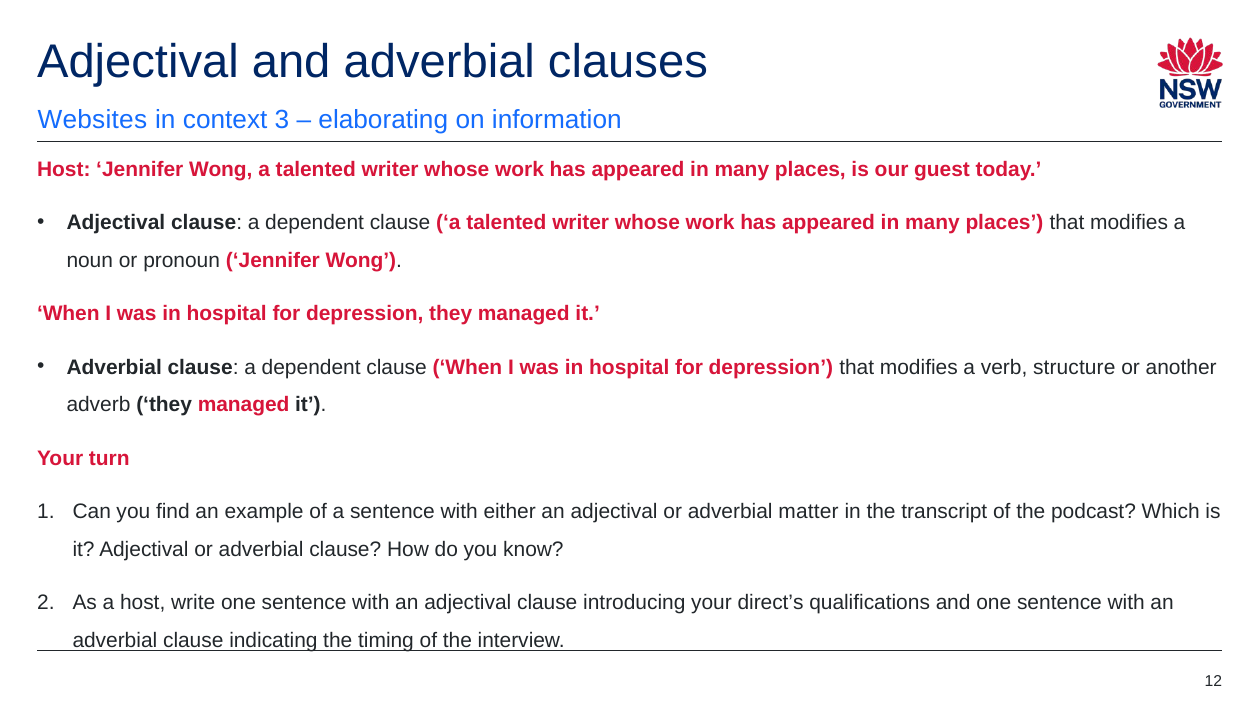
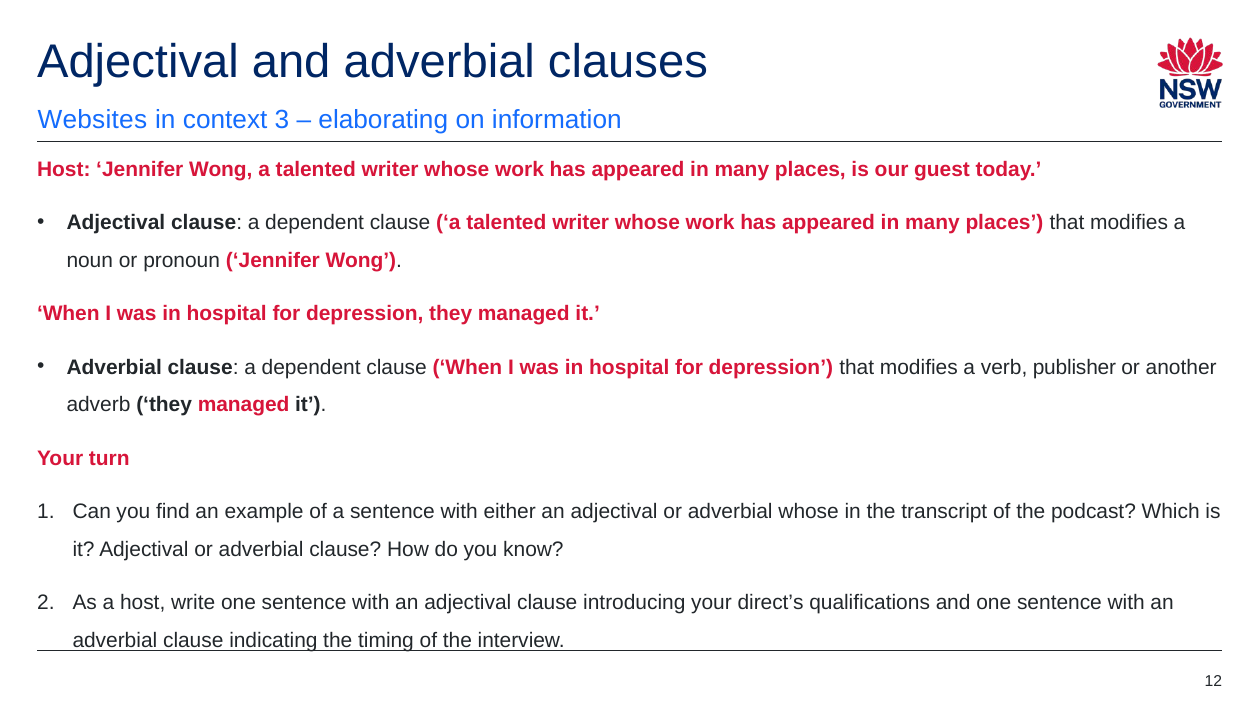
structure: structure -> publisher (1074, 367)
adverbial matter: matter -> whose (809, 512)
